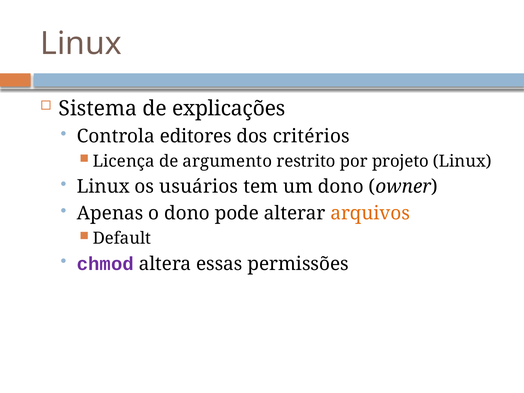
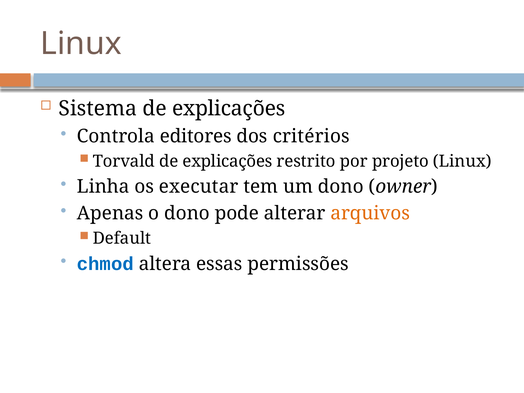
Licença: Licença -> Torvald (124, 161)
argumento: argumento -> explicações (228, 161)
Linux: Linux -> Linha (103, 187)
usuários: usuários -> executar (199, 187)
chmod colour: purple -> blue (105, 264)
